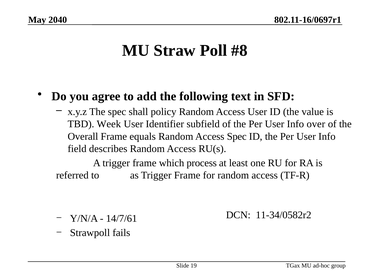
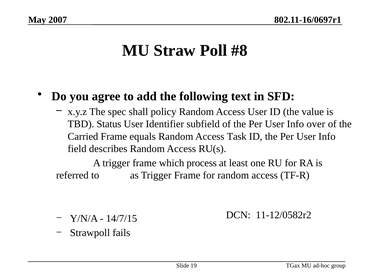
2040: 2040 -> 2007 (58, 20)
Week: Week -> Status (109, 124)
Overall: Overall -> Carried (83, 137)
Access Spec: Spec -> Task (237, 137)
11-34/0582r2: 11-34/0582r2 -> 11-12/0582r2 (284, 215)
14/7/61: 14/7/61 -> 14/7/15 (122, 219)
